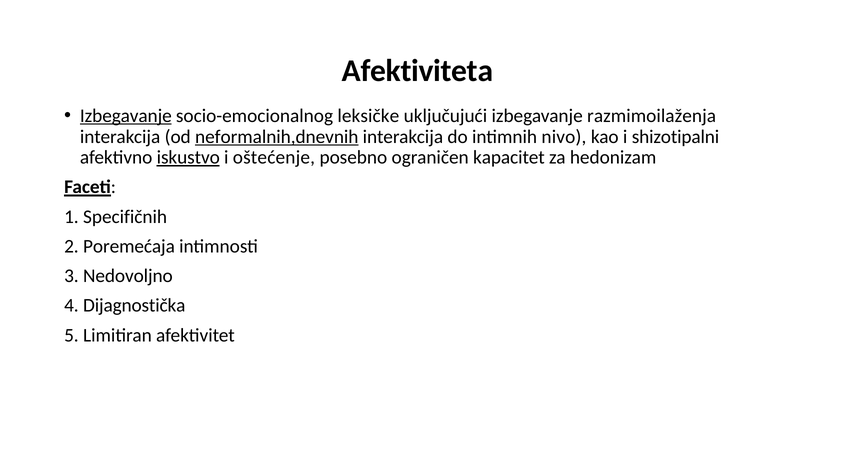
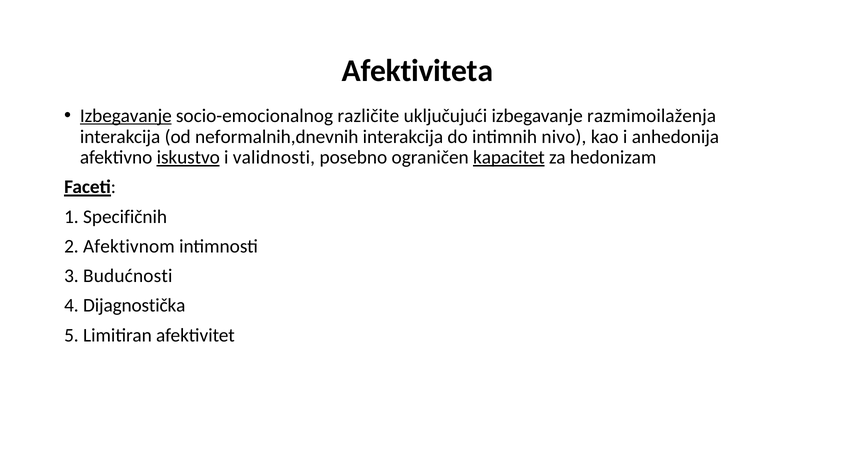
leksičke: leksičke -> različite (368, 116)
neformalnih,dnevnih underline: present -> none (277, 137)
shizotipalni: shizotipalni -> anhedonija (675, 137)
oštećenje: oštećenje -> validnosti (274, 157)
kapacitet underline: none -> present (509, 157)
Poremećaja: Poremećaja -> Afektivnom (129, 246)
Nedovoljno: Nedovoljno -> Budućnosti (128, 276)
